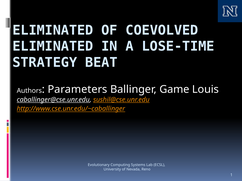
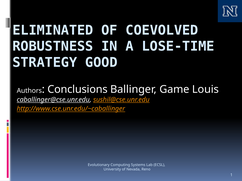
ELIMINATED: ELIMINATED -> ROBUSTNESS (53, 46)
BEAT: BEAT -> GOOD (101, 63)
Parameters: Parameters -> Conclusions (78, 90)
